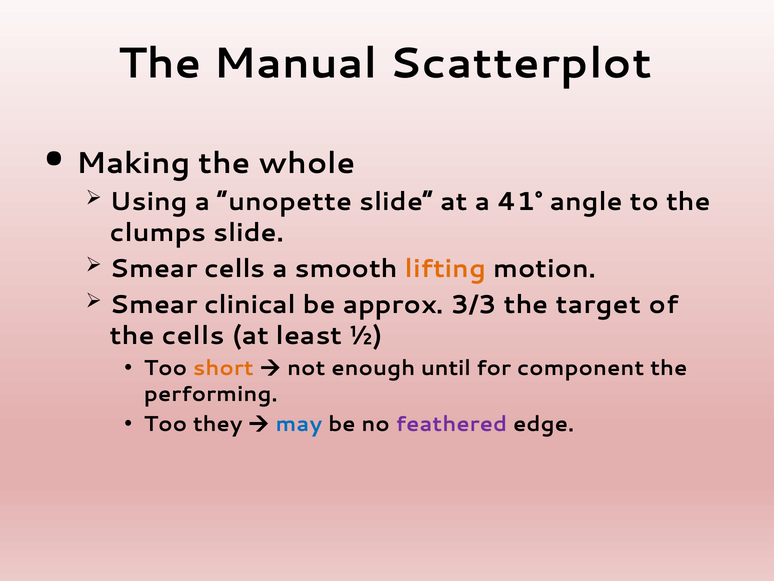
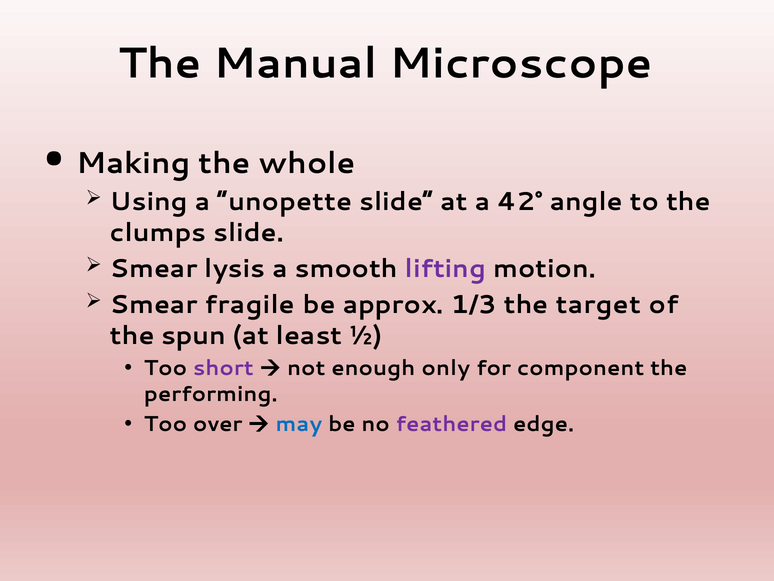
Scatterplot: Scatterplot -> Microscope (521, 63)
41°: 41° -> 42° (520, 201)
Smear cells: cells -> lysis (235, 268)
lifting colour: orange -> purple (445, 268)
clinical: clinical -> fragile (250, 305)
3/3: 3/3 -> 1/3 (474, 305)
the cells: cells -> spun (193, 336)
short colour: orange -> purple (223, 368)
until: until -> only (446, 368)
they: they -> over (218, 424)
